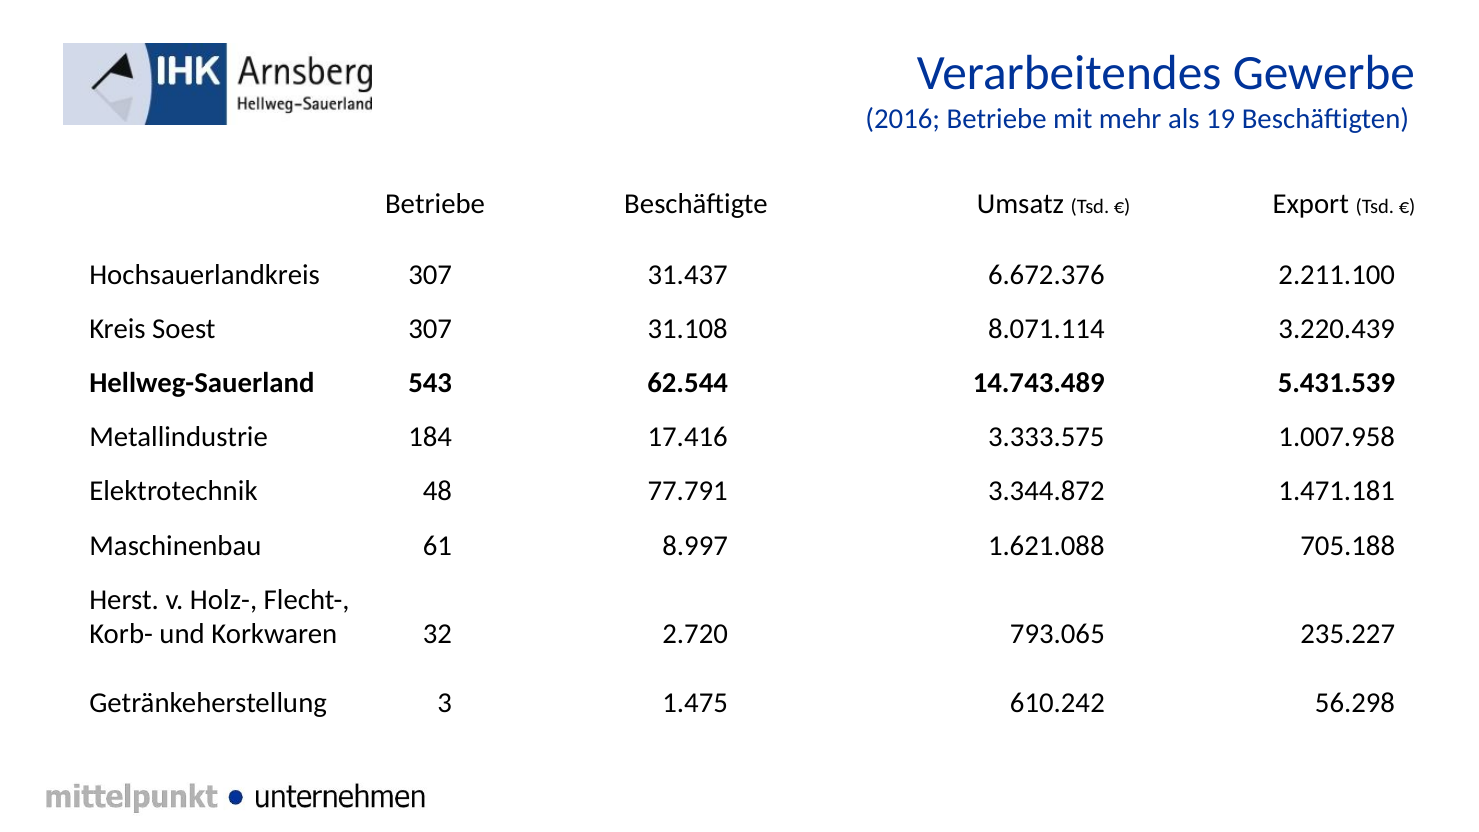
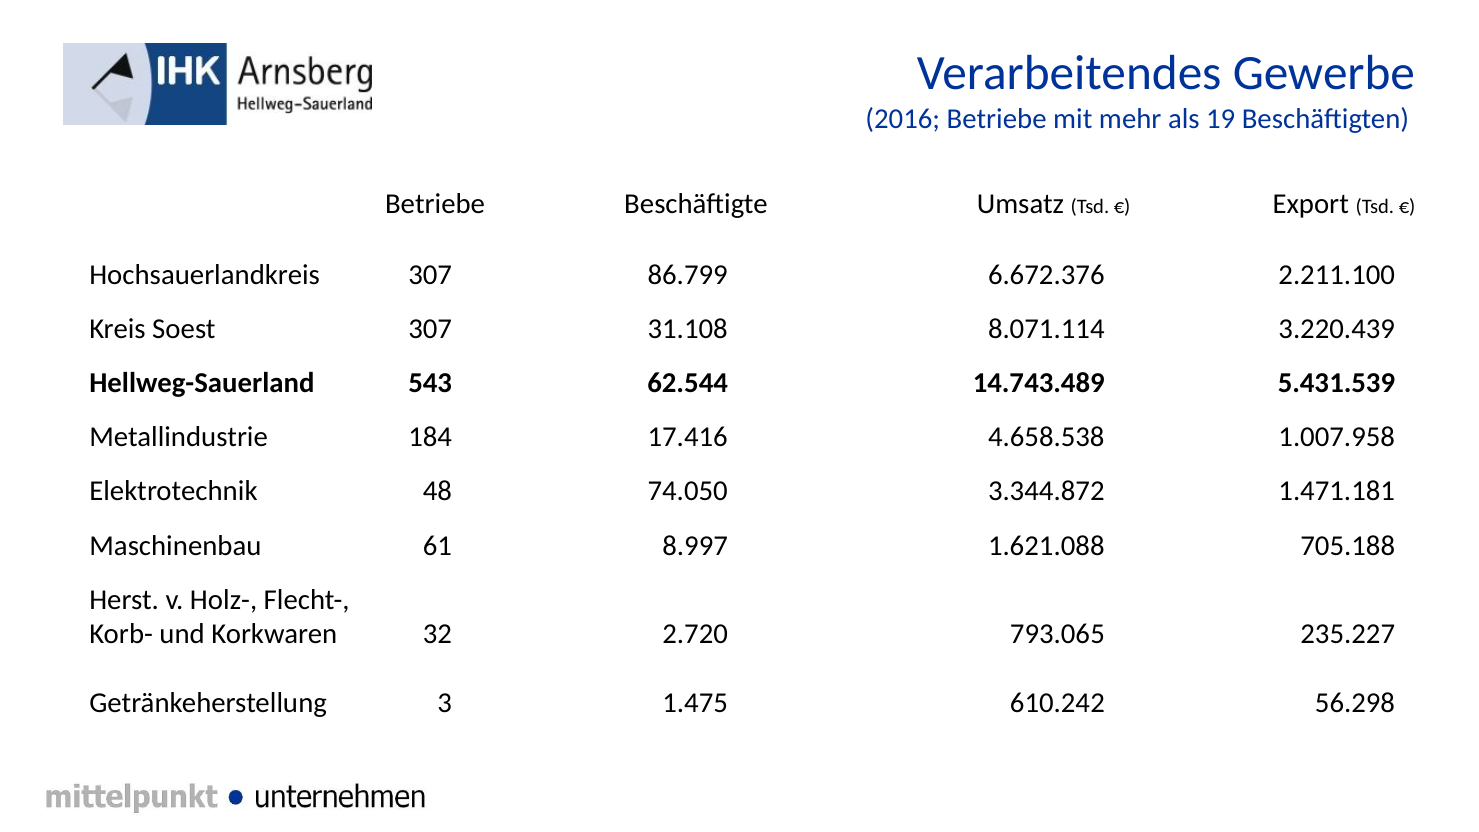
31.437: 31.437 -> 86.799 (688, 275)
3.333.575: 3.333.575 -> 4.658.538 (1046, 437)
77.791: 77.791 -> 74.050 (688, 491)
